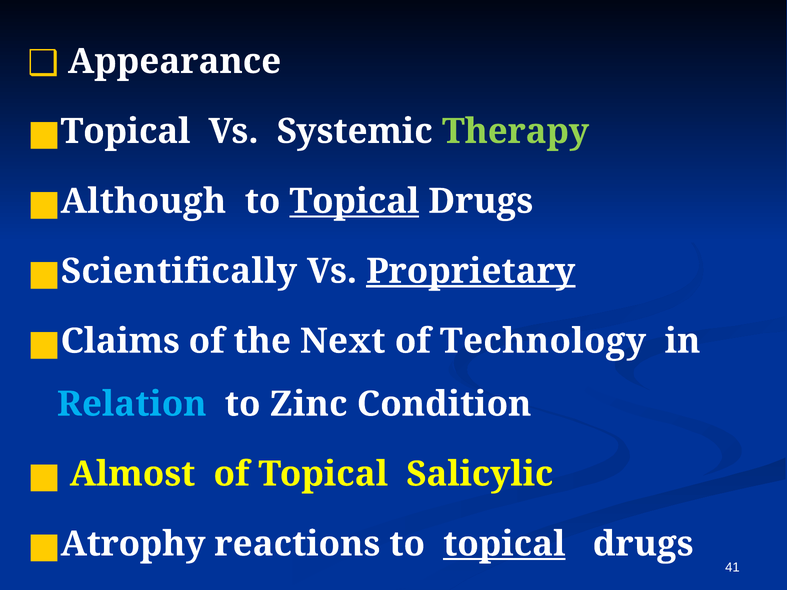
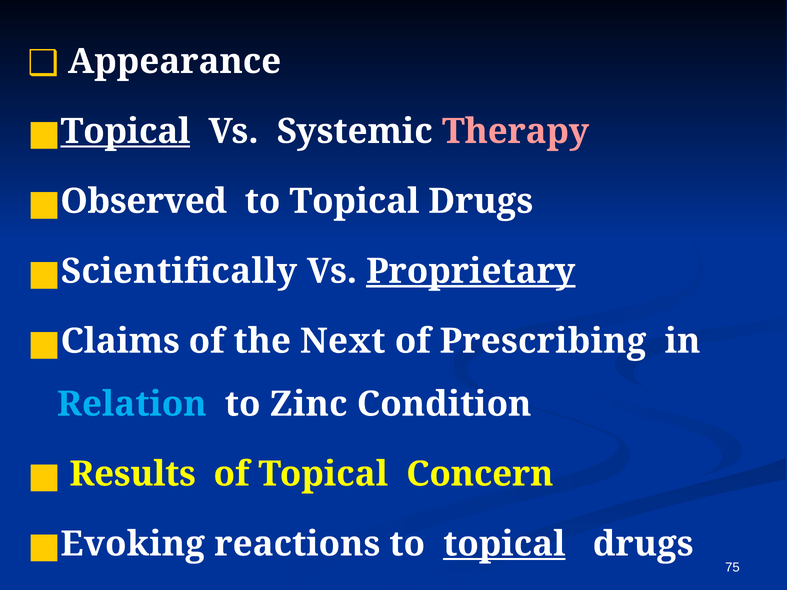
Topical underline: none -> present (126, 131)
Therapy colour: light green -> pink (515, 131)
Although: Although -> Observed (144, 201)
Topical underline: present -> none (354, 201)
Technology: Technology -> Prescribing (543, 341)
Almost: Almost -> Results (133, 474)
Salicylic: Salicylic -> Concern (480, 474)
Atrophy: Atrophy -> Evoking (133, 544)
41: 41 -> 75 (732, 568)
